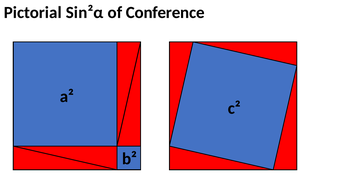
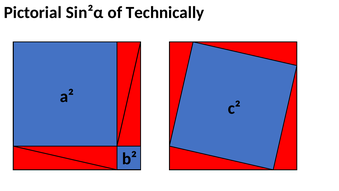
Conference: Conference -> Technically (165, 13)
